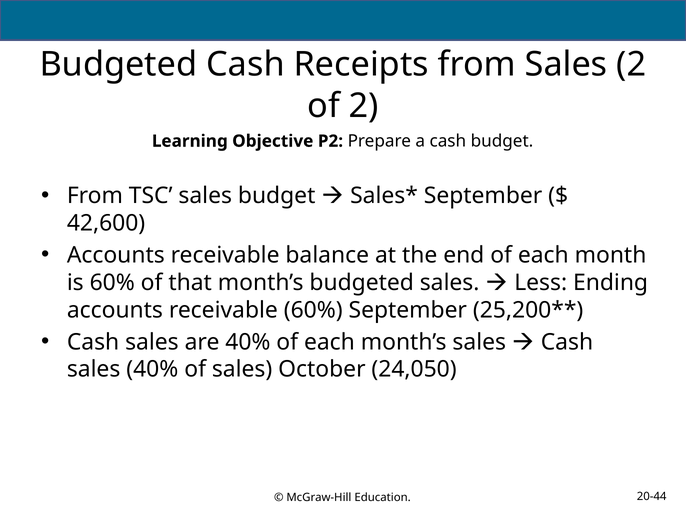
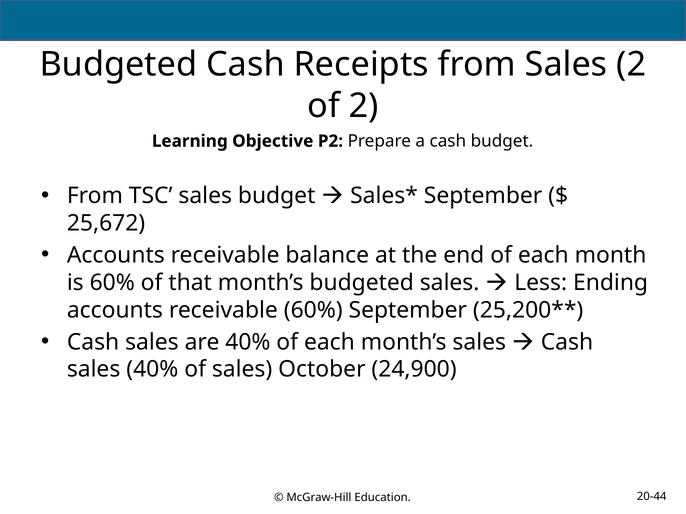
42,600: 42,600 -> 25,672 (106, 223)
24,050: 24,050 -> 24,900 (414, 370)
